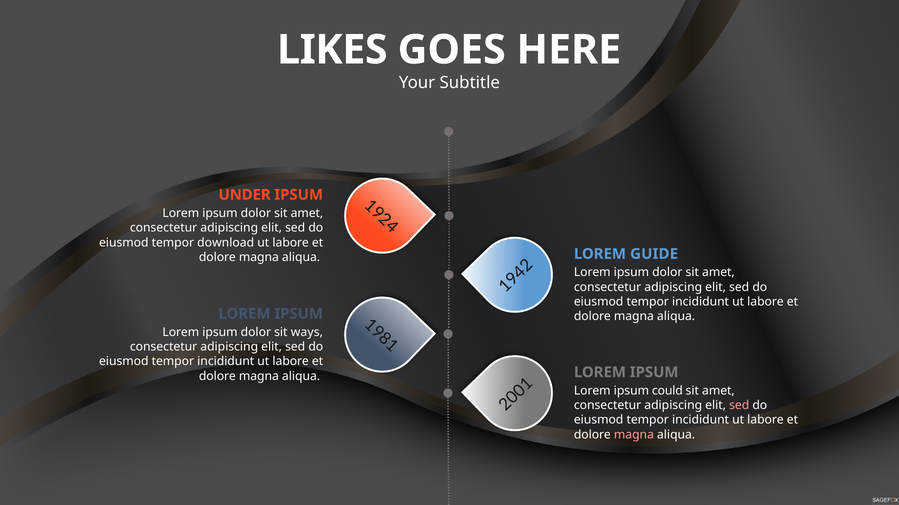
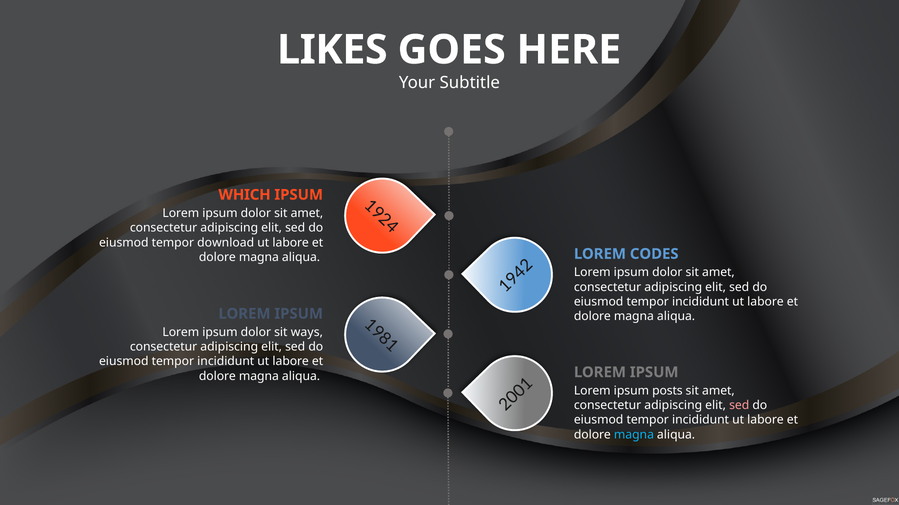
UNDER: UNDER -> WHICH (245, 195)
GUIDE: GUIDE -> CODES (654, 254)
could: could -> posts (667, 391)
magna colour: pink -> light blue (634, 435)
